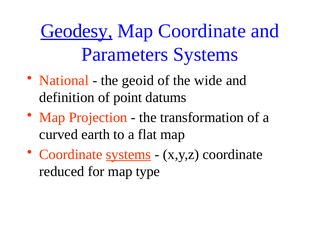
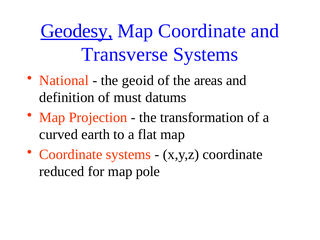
Parameters: Parameters -> Transverse (125, 54)
wide: wide -> areas (208, 80)
point: point -> must (128, 98)
systems underline: present -> none (128, 154)
type: type -> pole (148, 172)
